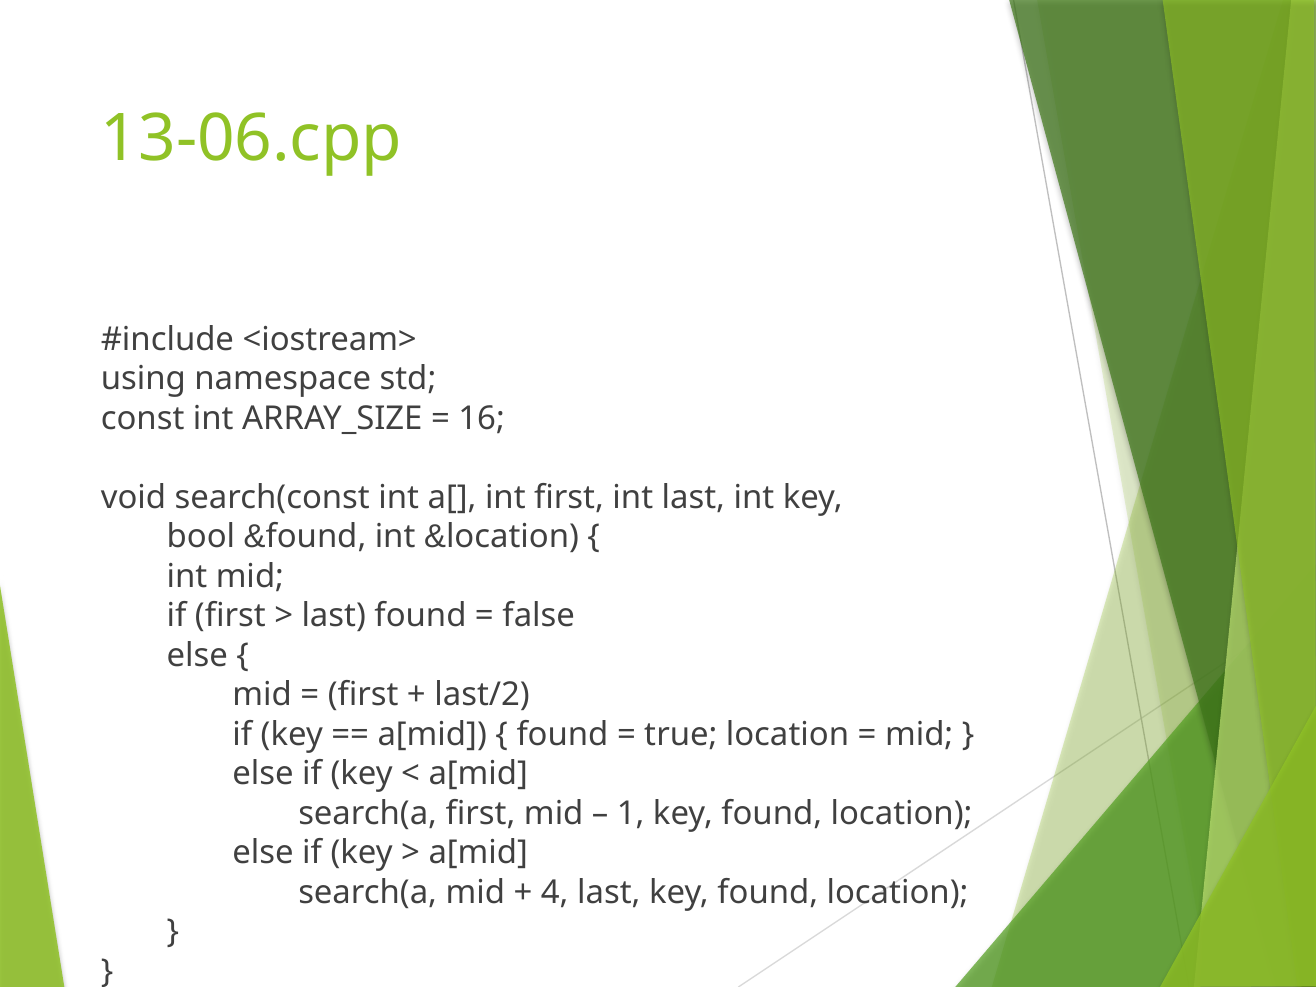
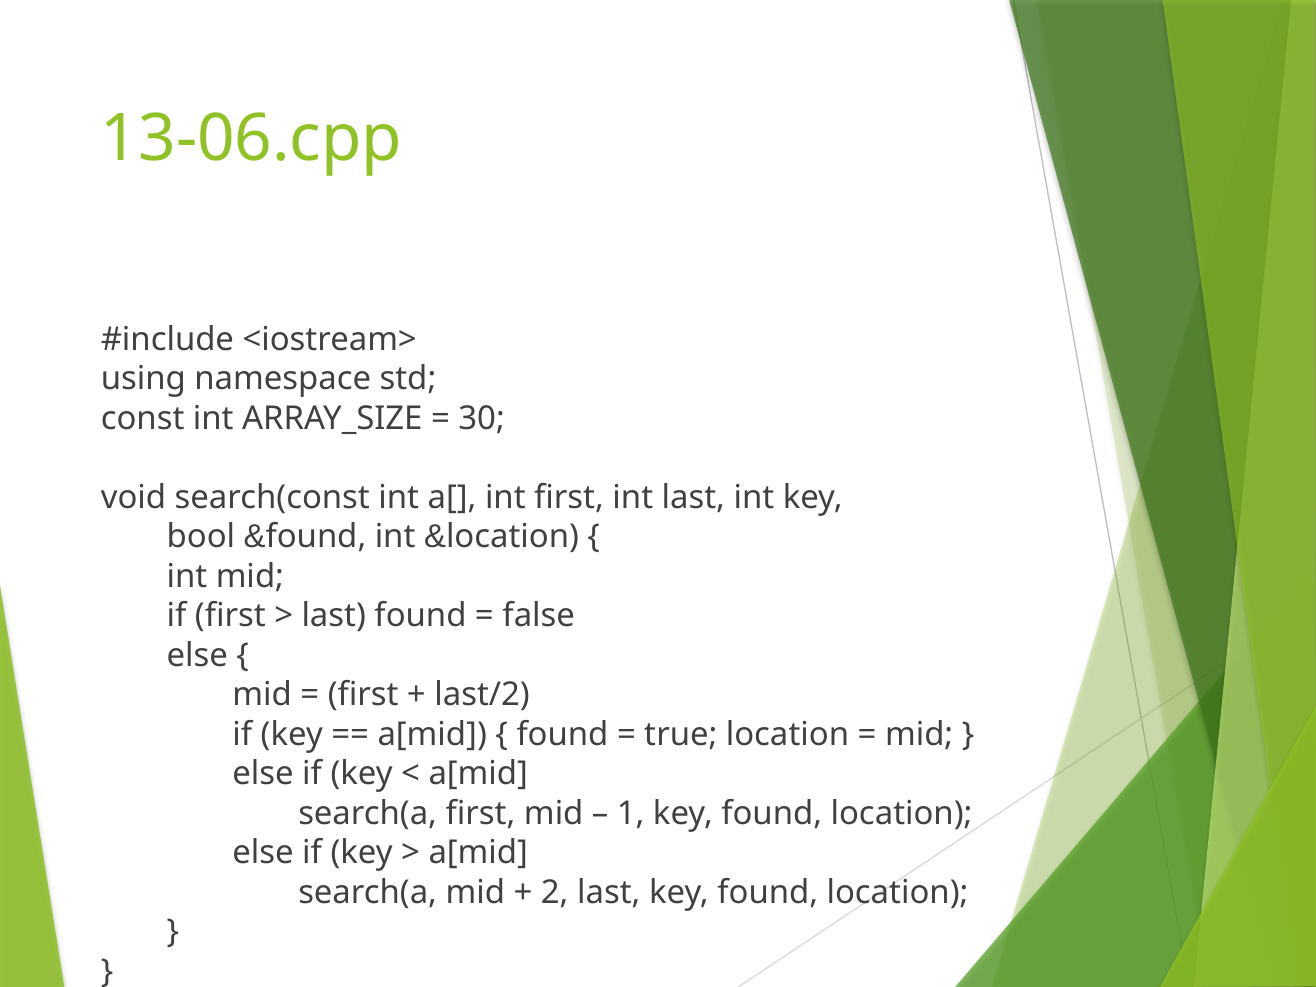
16: 16 -> 30 (482, 419)
4: 4 -> 2 (555, 892)
